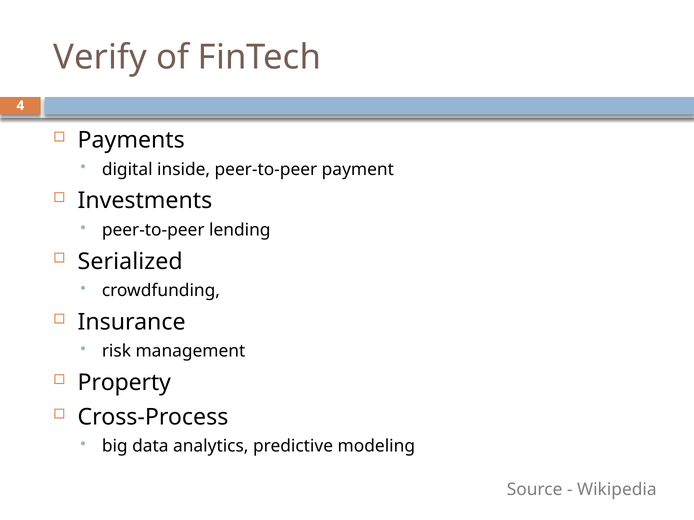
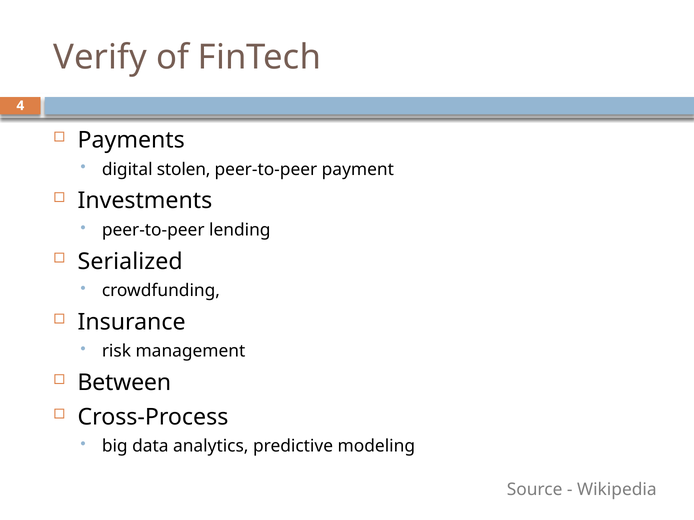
inside: inside -> stolen (184, 170)
Property: Property -> Between (124, 383)
